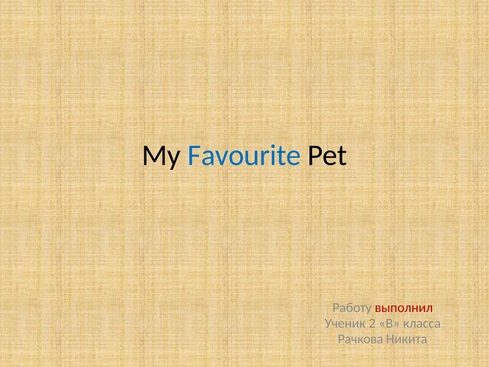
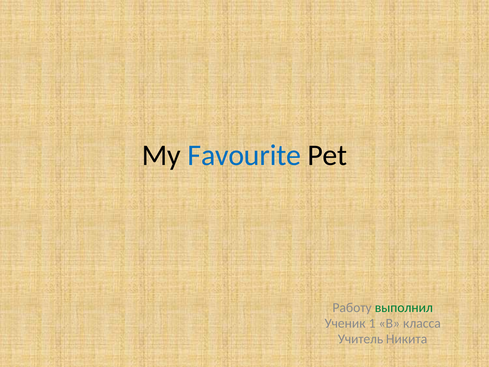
выполнил colour: red -> green (404, 307)
2: 2 -> 1 (372, 323)
Рачкова: Рачкова -> Учитель (361, 339)
